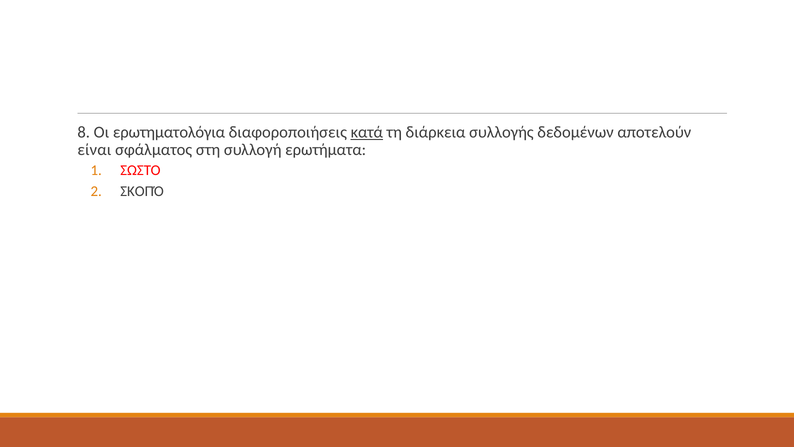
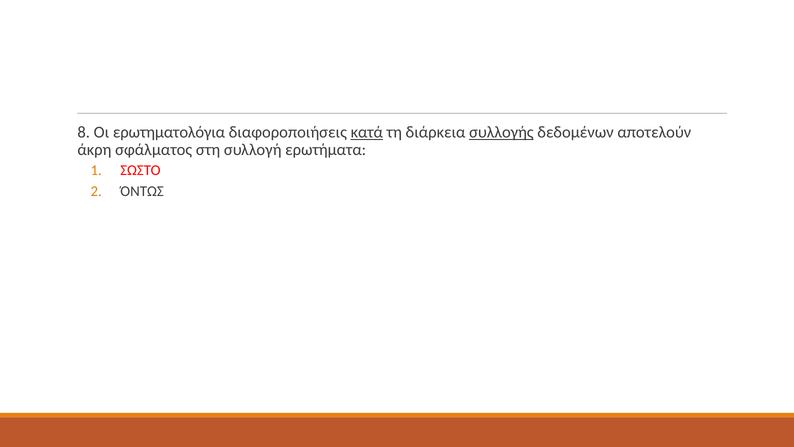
συλλογής underline: none -> present (501, 132)
είναι: είναι -> άκρη (94, 150)
ΣΚΟΠΌ: ΣΚΟΠΌ -> ΌΝΤΩΣ (142, 191)
